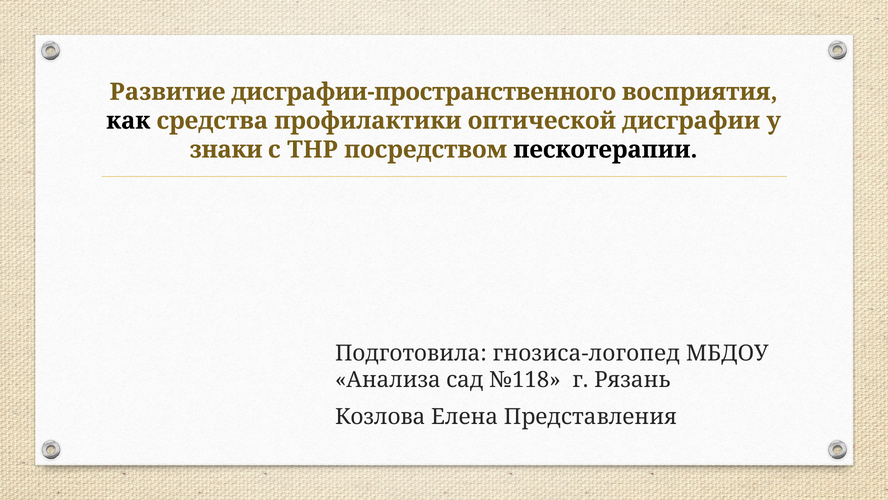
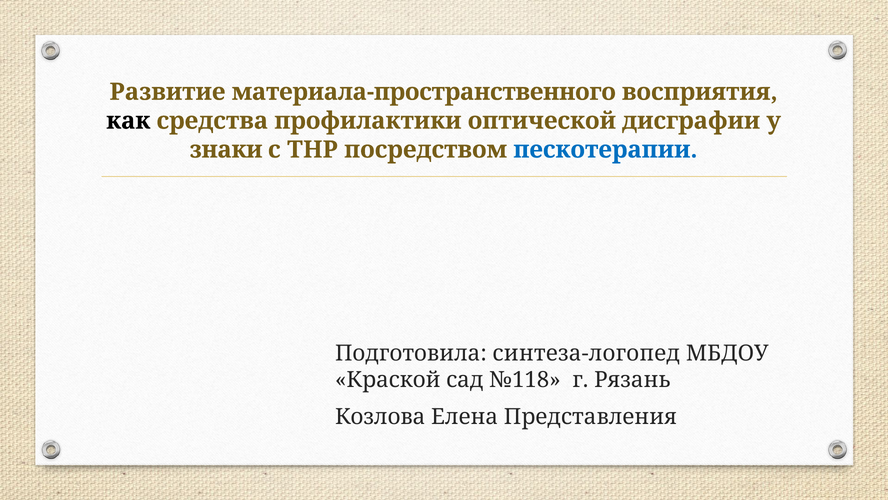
дисграфии-пространственного: дисграфии-пространственного -> материала-пространственного (424, 92)
пескотерапии colour: black -> blue (605, 150)
гнозиса-логопед: гнозиса-логопед -> синтеза-логопед (586, 353)
Анализа: Анализа -> Краской (388, 380)
